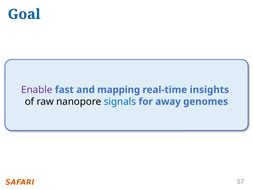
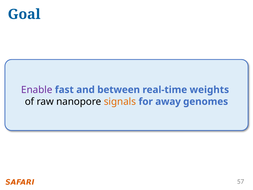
mapping: mapping -> between (119, 90)
insights: insights -> weights (209, 90)
signals colour: blue -> orange (120, 101)
